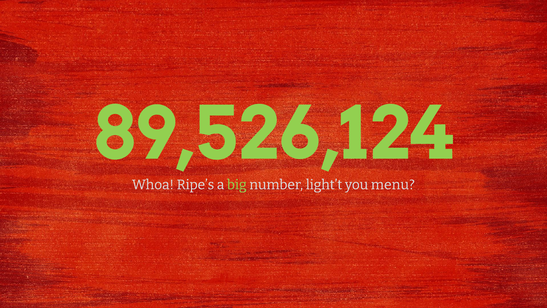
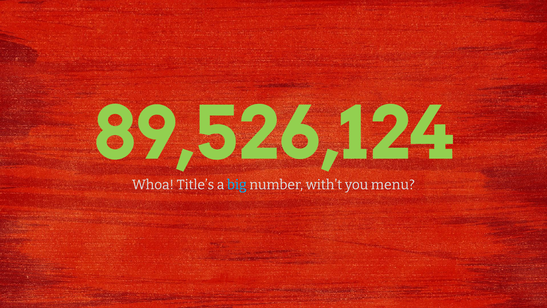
Ripe’s: Ripe’s -> Title’s (195, 185)
big colour: light green -> light blue (237, 185)
light’t: light’t -> with’t (324, 185)
